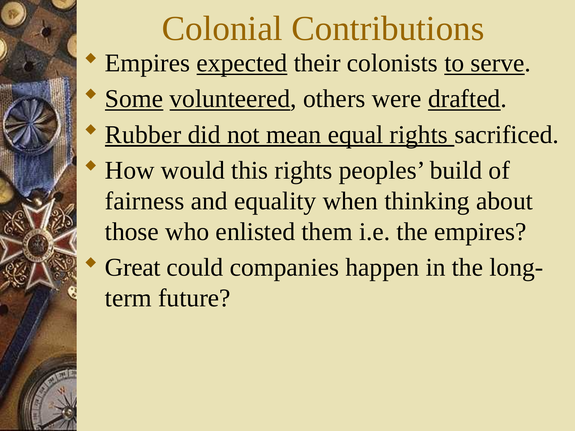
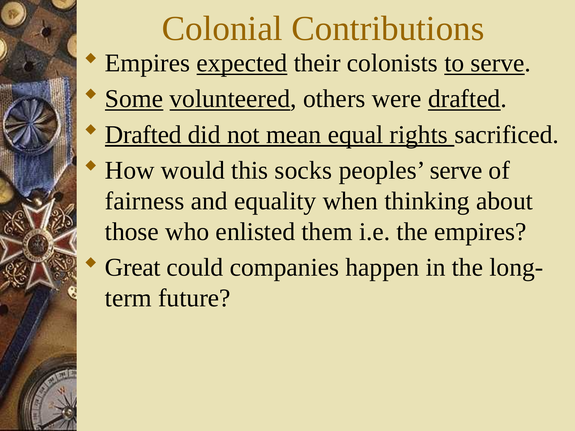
Rubber: Rubber -> Drafted (143, 135)
this rights: rights -> socks (303, 170)
peoples build: build -> serve (456, 170)
